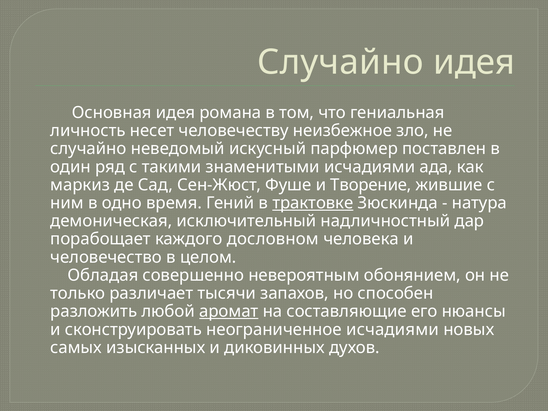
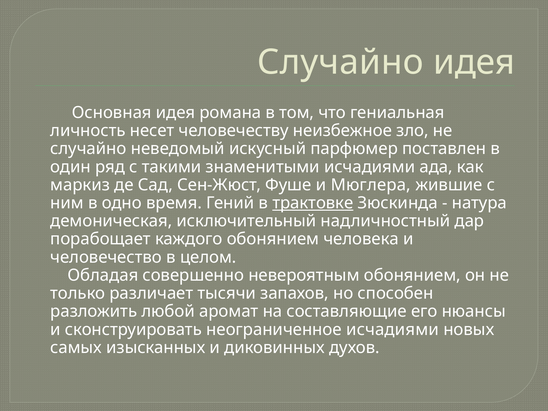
Творение: Творение -> Мюглера (371, 185)
каждого дословном: дословном -> обонянием (273, 239)
аромат underline: present -> none (229, 311)
